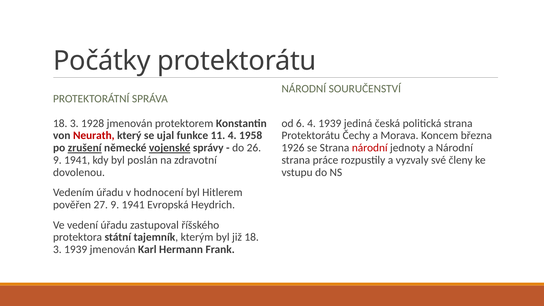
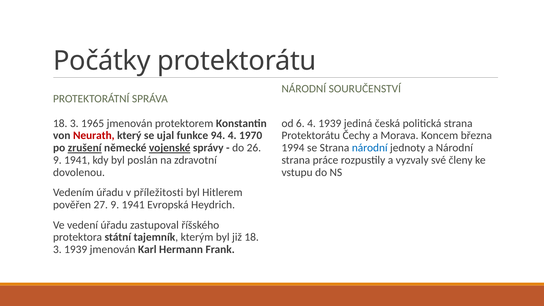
1928: 1928 -> 1965 (93, 123)
11: 11 -> 94 (218, 136)
1958: 1958 -> 1970 (251, 136)
1926: 1926 -> 1994 (293, 148)
národní colour: red -> blue (370, 148)
hodnocení: hodnocení -> příležitosti (159, 193)
